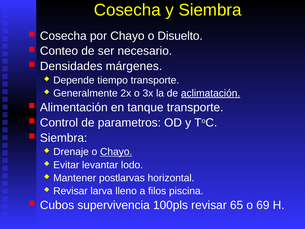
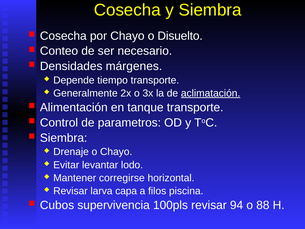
Chayo underline: present -> none (116, 152)
postlarvas: postlarvas -> corregirse (122, 178)
lleno: lleno -> capa (126, 191)
65: 65 -> 94 (237, 205)
69: 69 -> 88 (263, 205)
